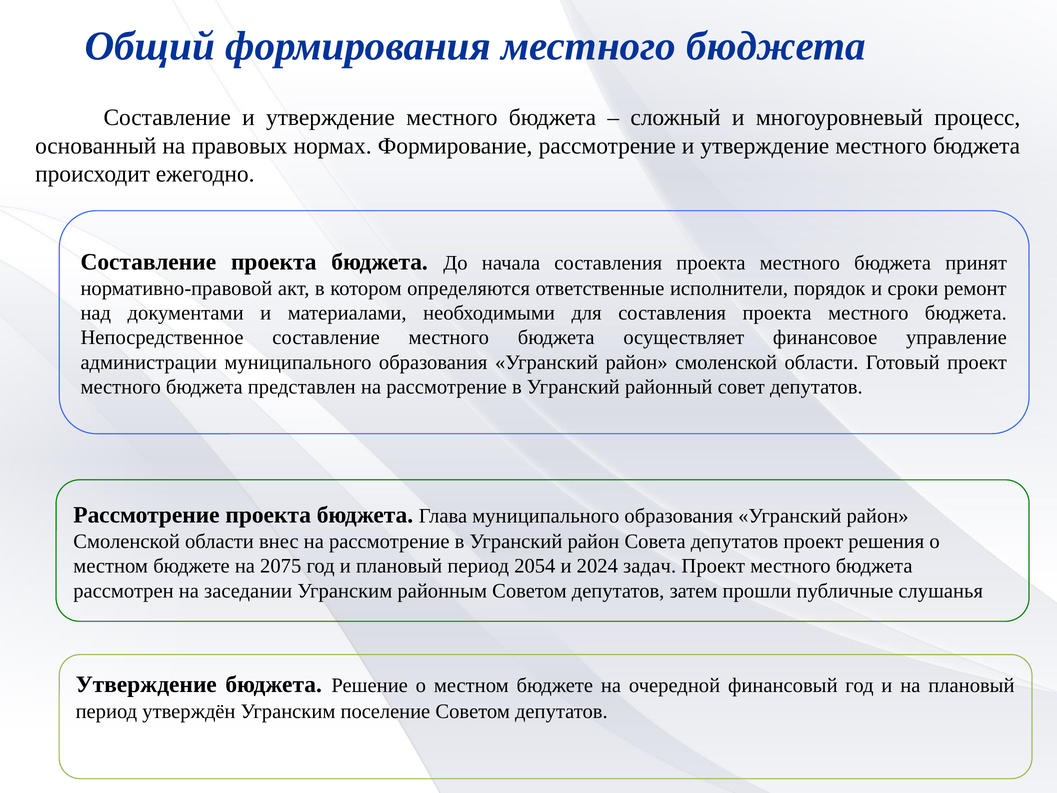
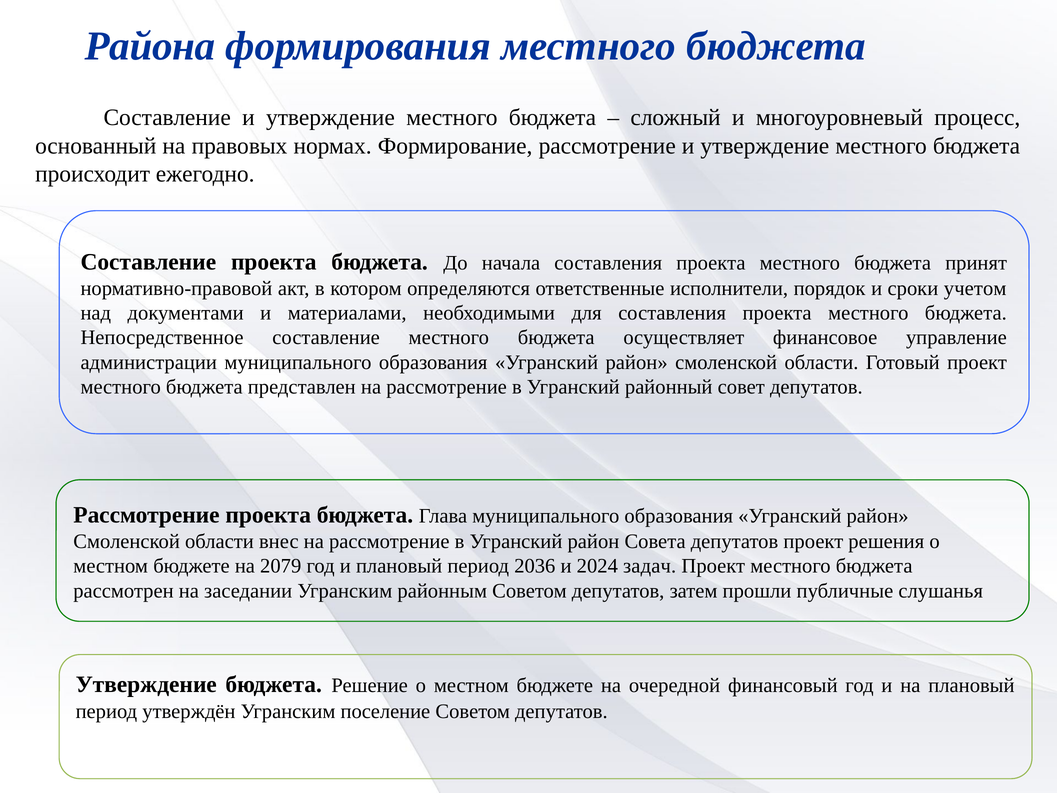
Общий: Общий -> Района (150, 46)
ремонт: ремонт -> учетом (975, 288)
2075: 2075 -> 2079 (281, 566)
2054: 2054 -> 2036 (535, 566)
